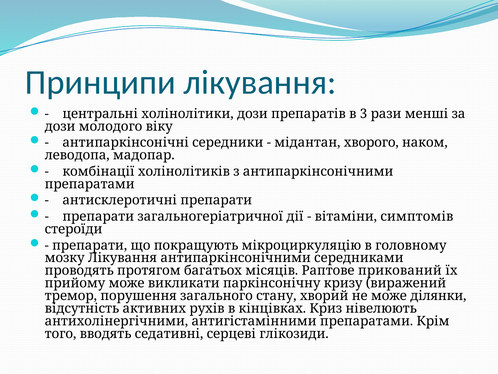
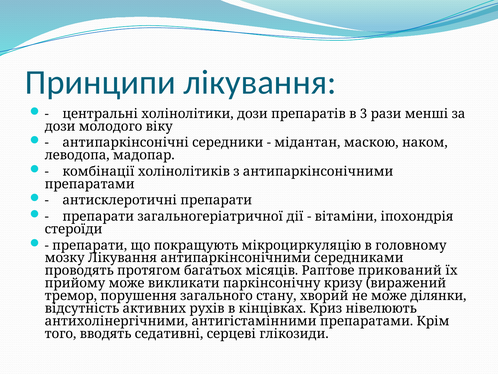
хворого: хворого -> маскою (371, 142)
симптомів: симптомів -> іпохондрія (417, 216)
